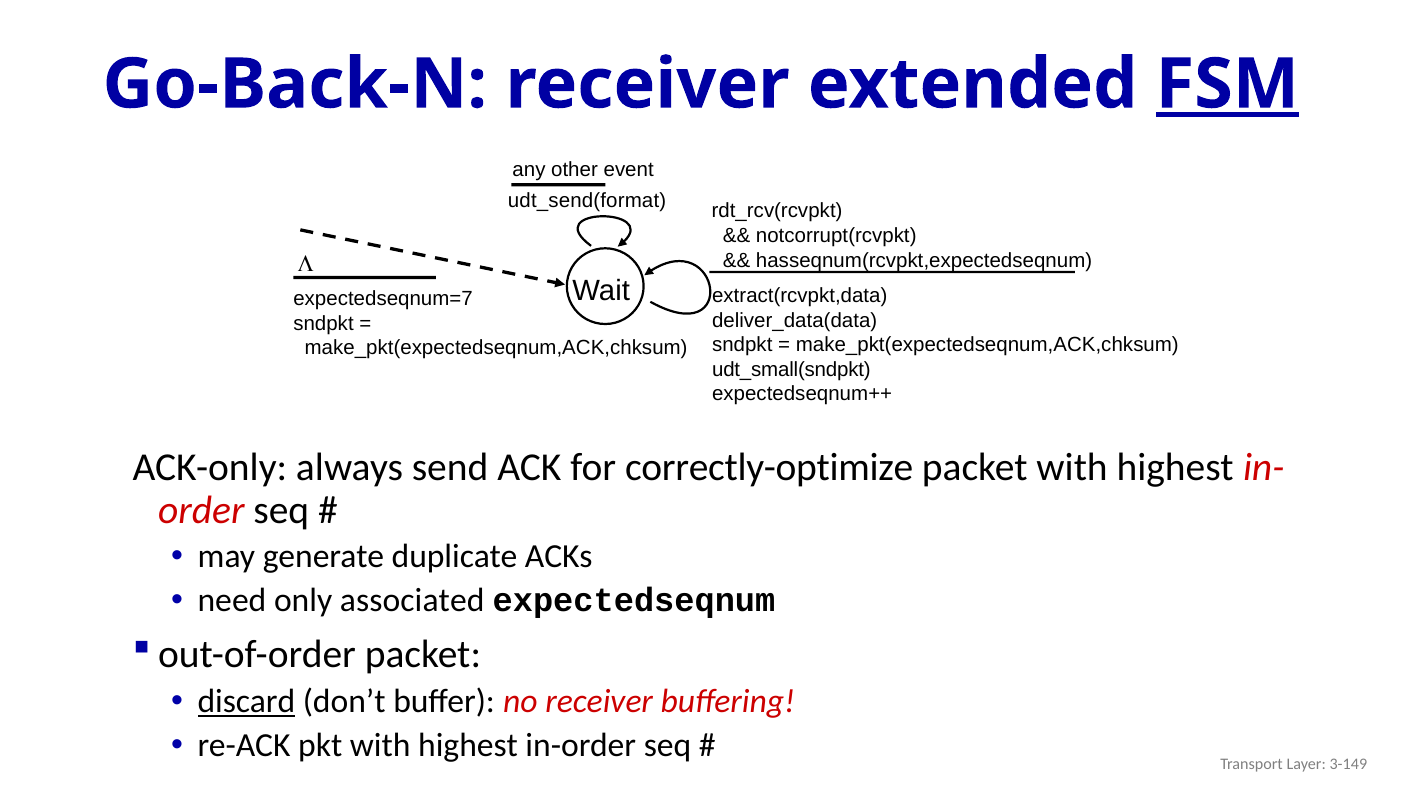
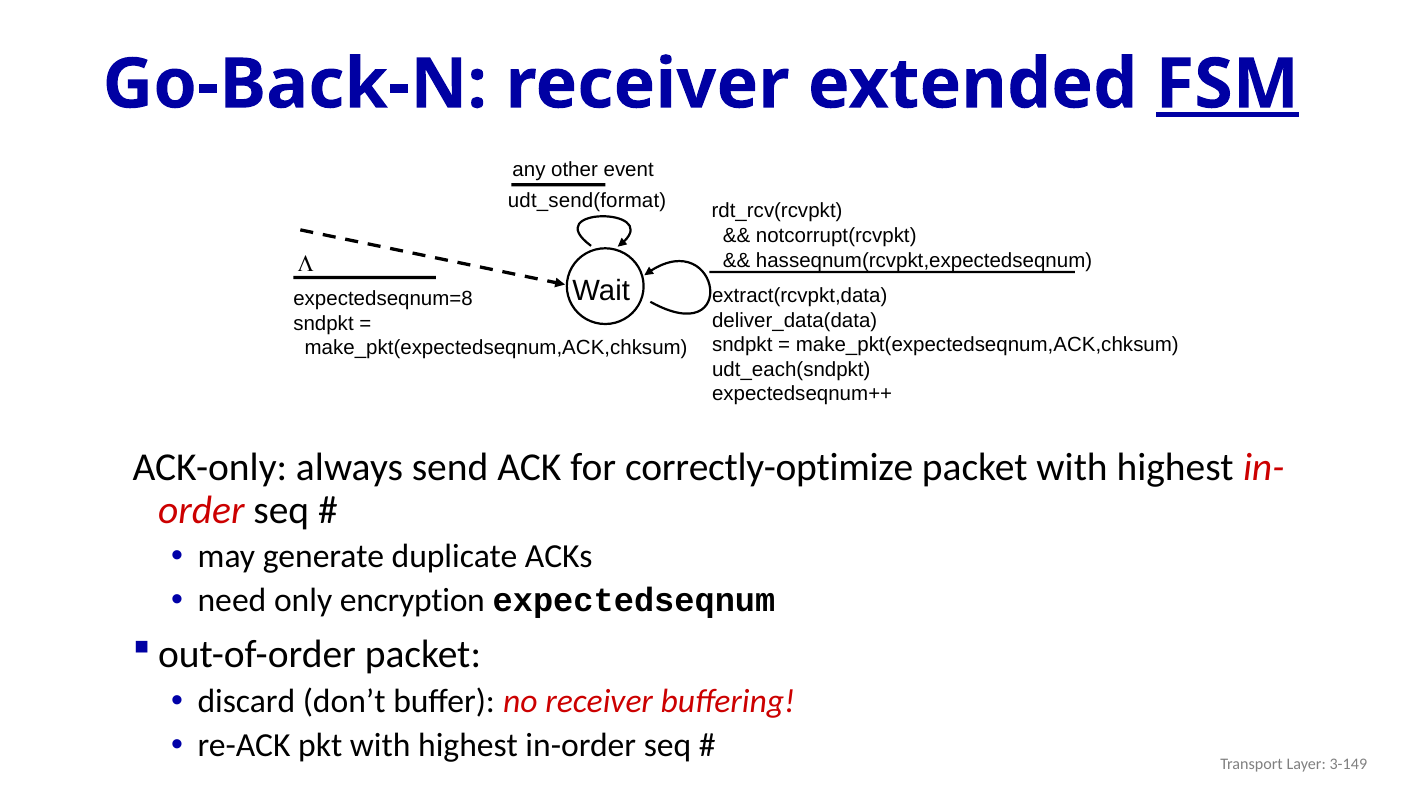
expectedseqnum=7: expectedseqnum=7 -> expectedseqnum=8 (383, 299)
udt_small(sndpkt: udt_small(sndpkt -> udt_each(sndpkt (791, 369)
associated: associated -> encryption (412, 600)
discard underline: present -> none (246, 701)
